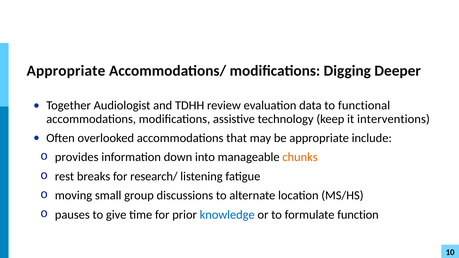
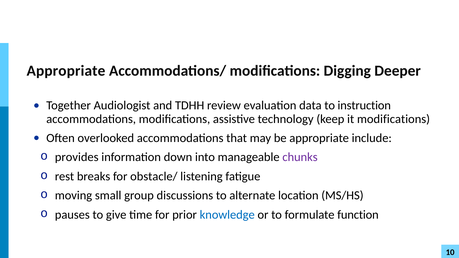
functional: functional -> instruction (364, 106)
it interventions: interventions -> modifications (393, 119)
chunks colour: orange -> purple (300, 157)
research/: research/ -> obstacle/ (154, 176)
